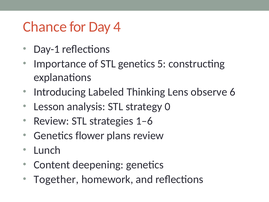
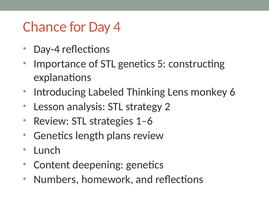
Day-1: Day-1 -> Day-4 (47, 49)
observe: observe -> monkey (209, 92)
0: 0 -> 2 (168, 106)
flower: flower -> length (90, 136)
Together: Together -> Numbers (56, 179)
